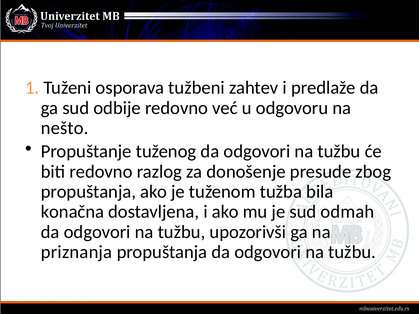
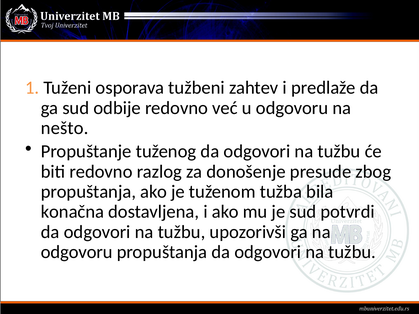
odmah: odmah -> potvrdi (348, 212)
priznanja: priznanja -> odgovoru (77, 252)
